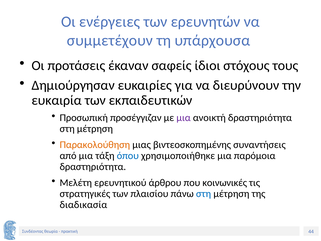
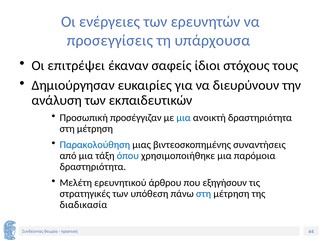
συμμετέχουν: συμμετέχουν -> προσεγγίσεις (110, 40)
προτάσεις: προτάσεις -> επιτρέψει (76, 66)
ευκαιρία: ευκαιρία -> ανάλυση (57, 100)
μια colour: purple -> blue (184, 118)
Παρακολούθηση colour: orange -> blue (95, 144)
κοινωνικές: κοινωνικές -> εξηγήσουν (225, 182)
πλαισίου: πλαισίου -> υπόθεση (149, 194)
